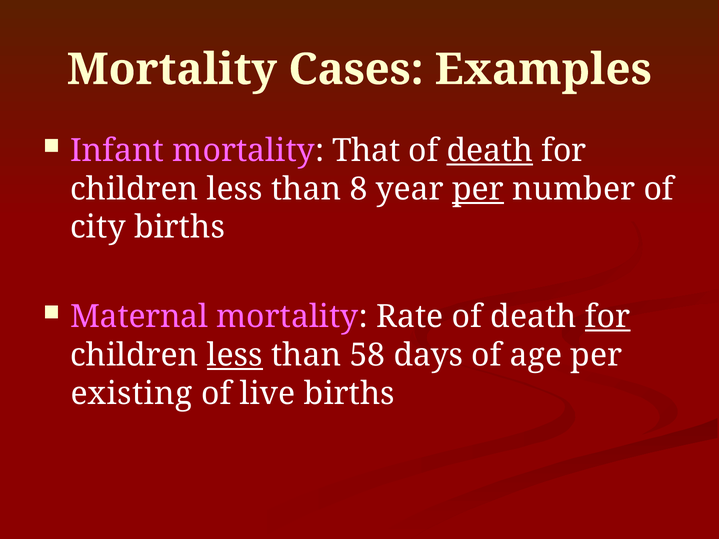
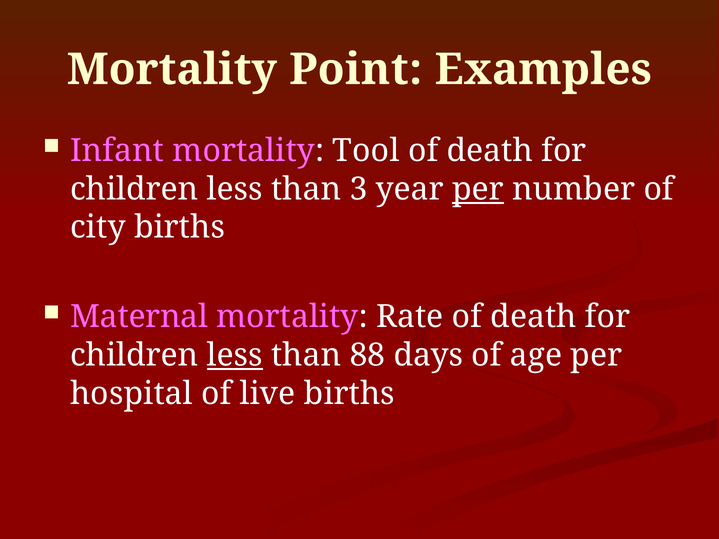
Cases: Cases -> Point (356, 70)
That: That -> Tool (366, 151)
death underline: present -> none (490, 151)
8: 8 -> 3 (358, 189)
for underline: present -> none (608, 317)
58: 58 -> 88 (367, 355)
existing: existing -> hospital (131, 394)
